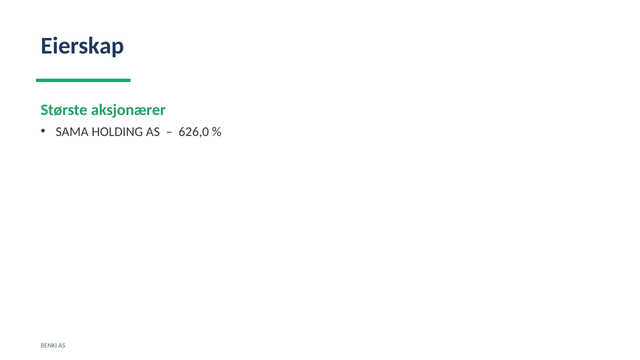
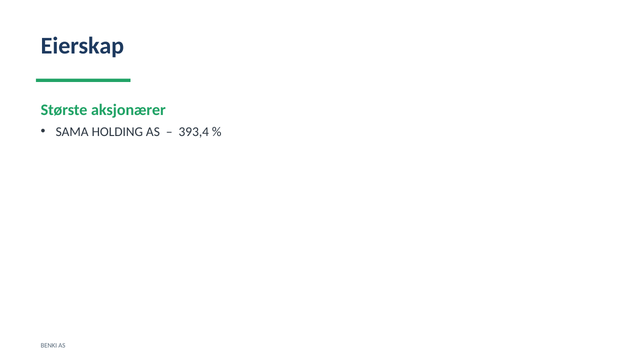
626,0: 626,0 -> 393,4 (194, 132)
